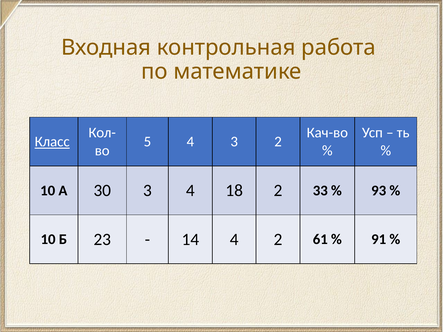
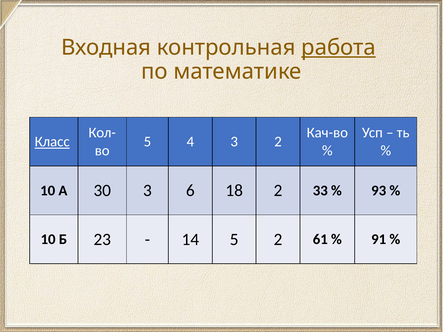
работа underline: none -> present (339, 48)
3 4: 4 -> 6 (190, 191)
14 4: 4 -> 5 (234, 240)
